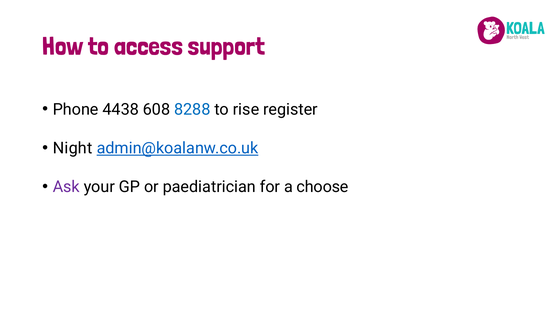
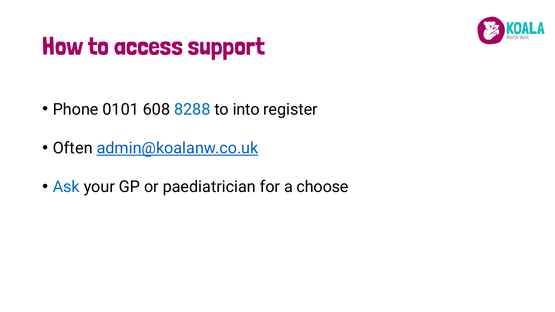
4438: 4438 -> 0101 (121, 110)
rise: rise -> into (246, 110)
Night: Night -> Often (73, 148)
Ask colour: purple -> blue (66, 187)
